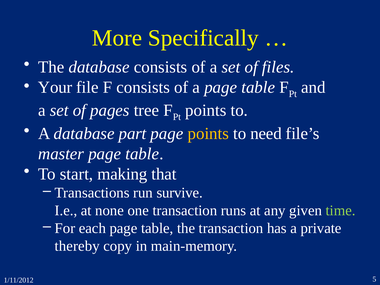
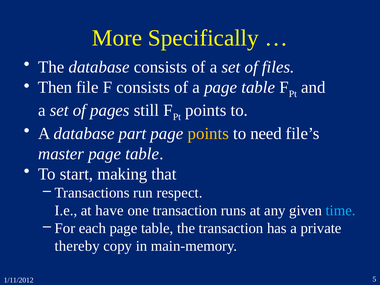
Your: Your -> Then (55, 87)
tree: tree -> still (146, 110)
survive: survive -> respect (180, 193)
none: none -> have (109, 211)
time colour: light green -> light blue (341, 211)
